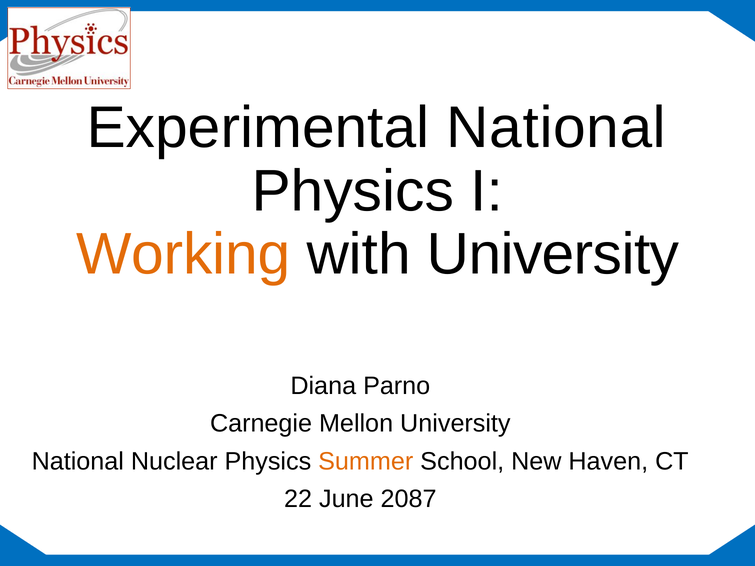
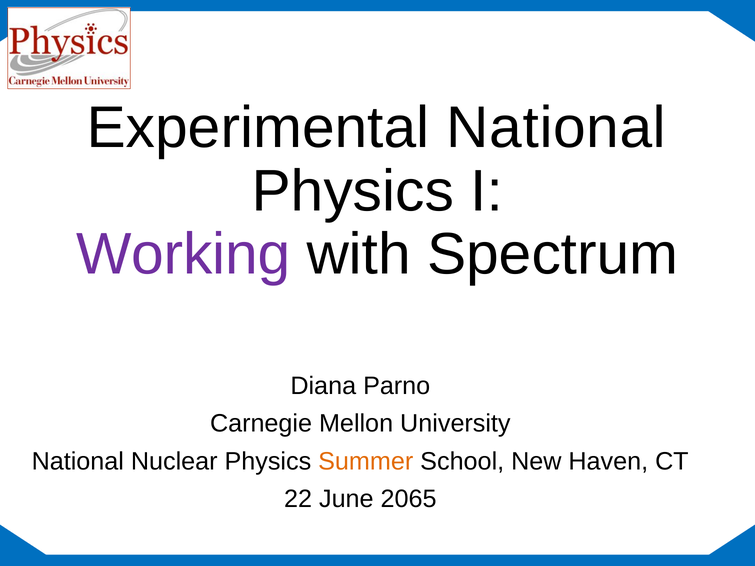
Working colour: orange -> purple (183, 255)
with University: University -> Spectrum (553, 255)
2087: 2087 -> 2065 (409, 499)
